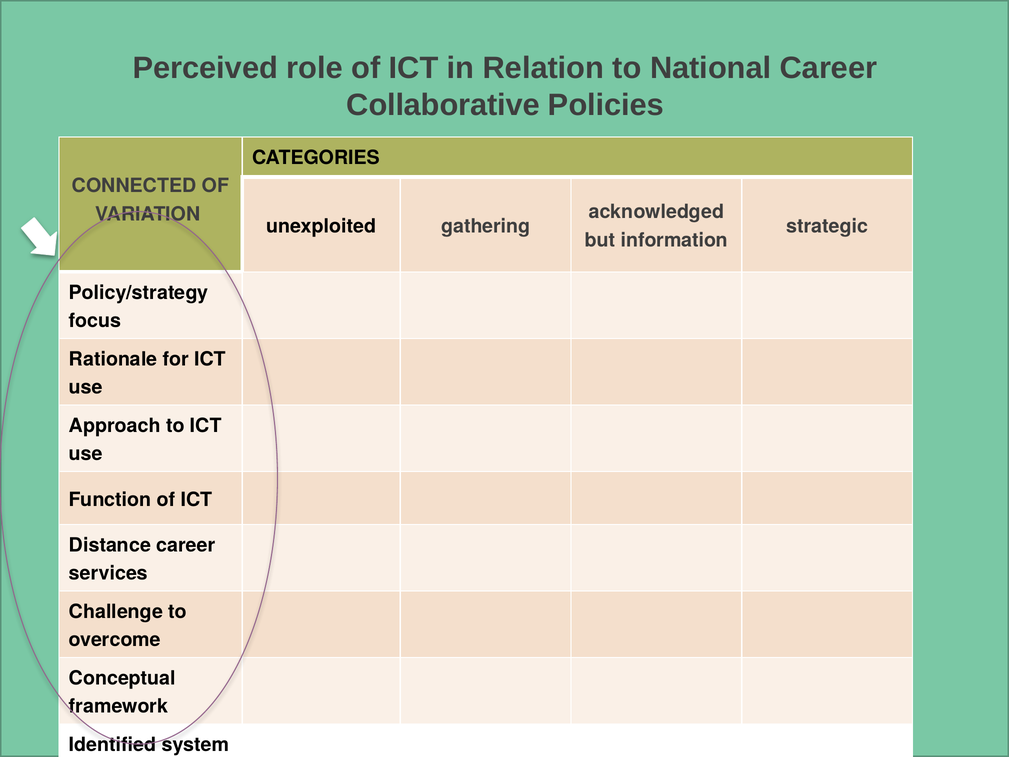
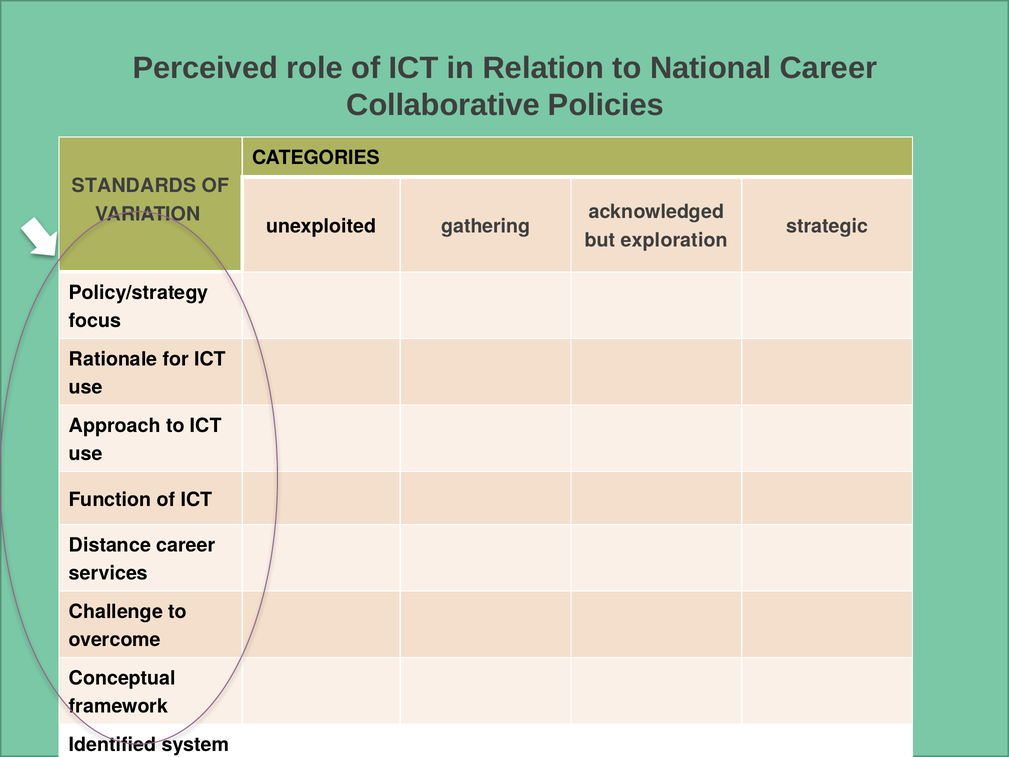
CONNECTED: CONNECTED -> STANDARDS (134, 186)
information: information -> exploration (674, 240)
